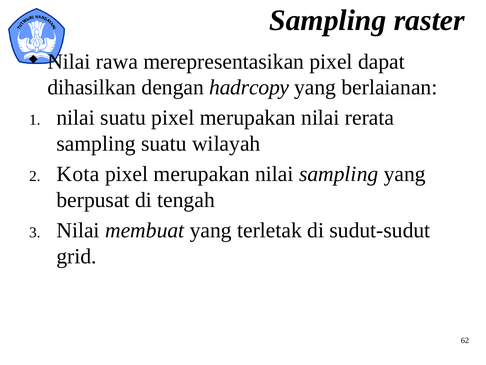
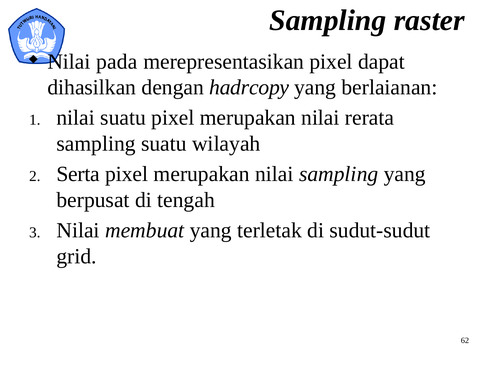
rawa: rawa -> pada (117, 61)
Kota: Kota -> Serta (78, 174)
